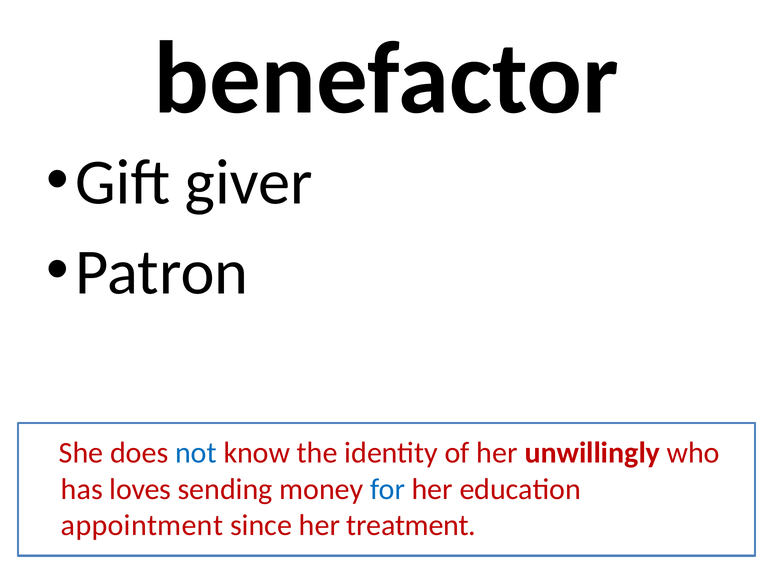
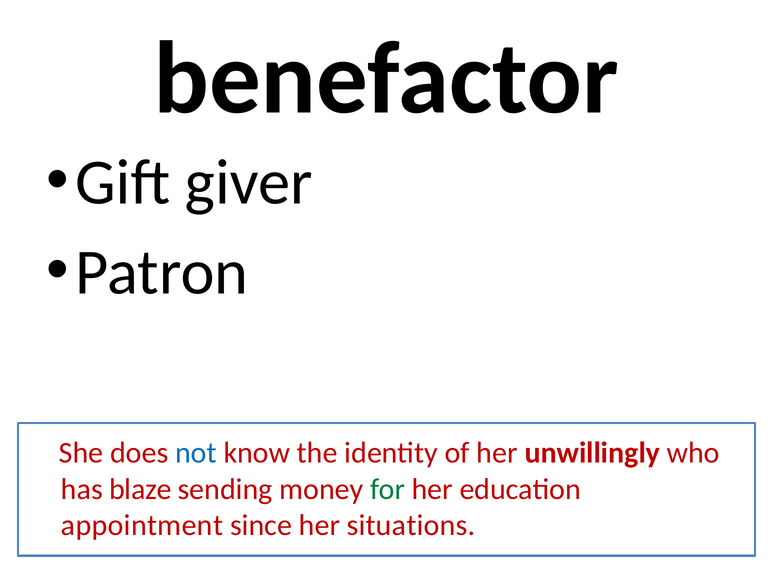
loves: loves -> blaze (140, 489)
for colour: blue -> green (388, 489)
treatment: treatment -> situations (411, 525)
